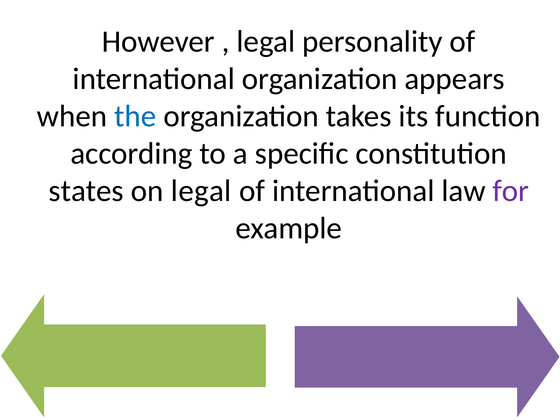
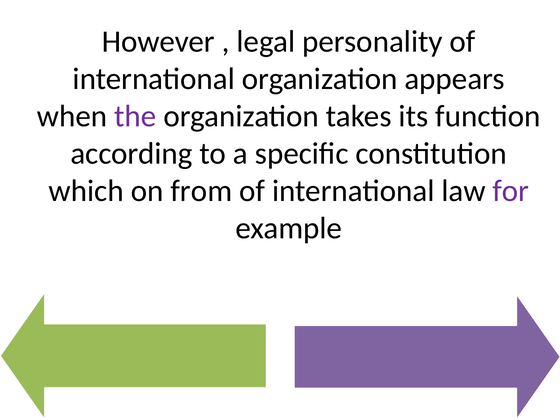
the colour: blue -> purple (135, 116)
states: states -> which (86, 191)
on legal: legal -> from (201, 191)
